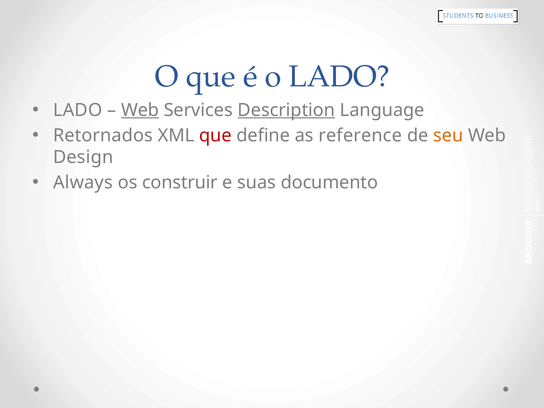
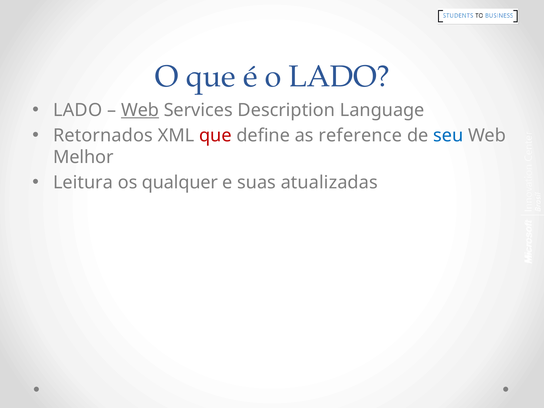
Description underline: present -> none (286, 110)
seu colour: orange -> blue (448, 135)
Design: Design -> Melhor (83, 157)
Always: Always -> Leitura (83, 183)
construir: construir -> qualquer (180, 183)
documento: documento -> atualizadas (329, 183)
